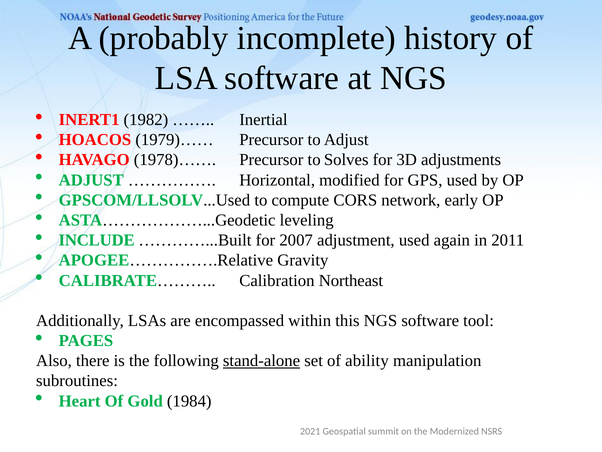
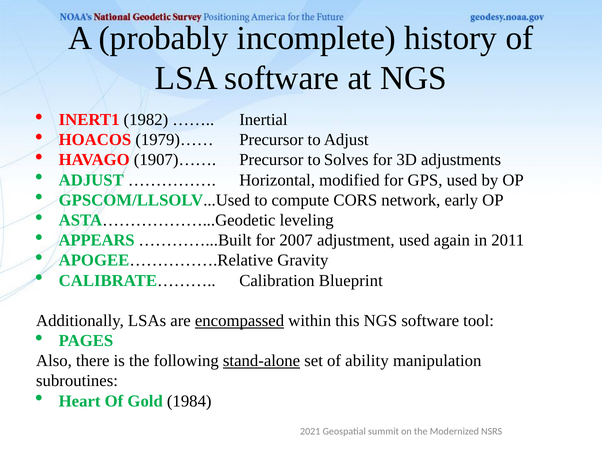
1978)……: 1978)…… -> 1907)…… (175, 160)
INCLUDE: INCLUDE -> APPEARS (97, 240)
Northeast: Northeast -> Blueprint (351, 280)
encompassed underline: none -> present (240, 320)
